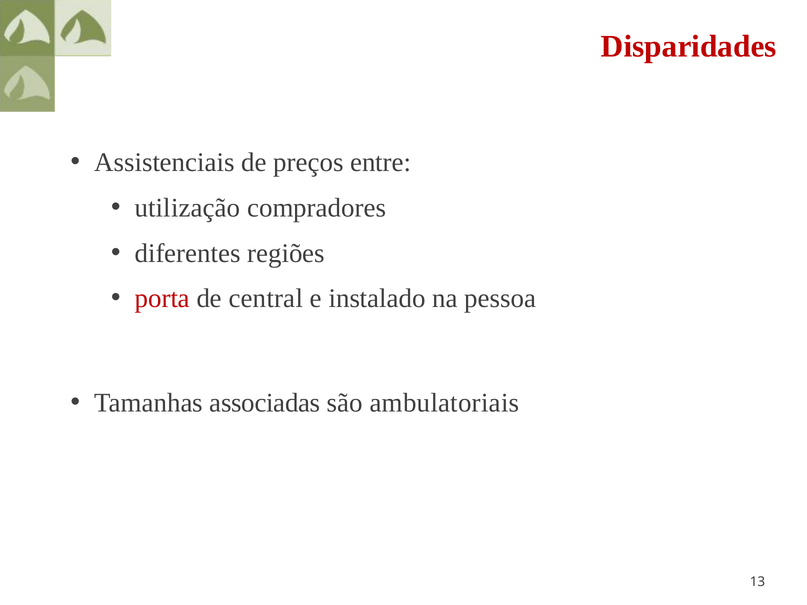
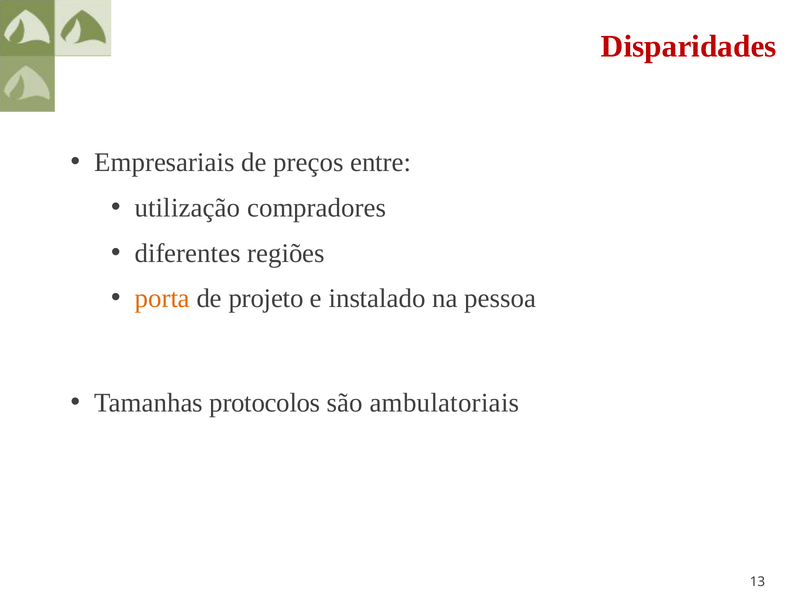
Assistenciais: Assistenciais -> Empresariais (164, 162)
porta colour: red -> orange (162, 299)
central: central -> projeto (266, 299)
associadas: associadas -> protocolos (265, 403)
